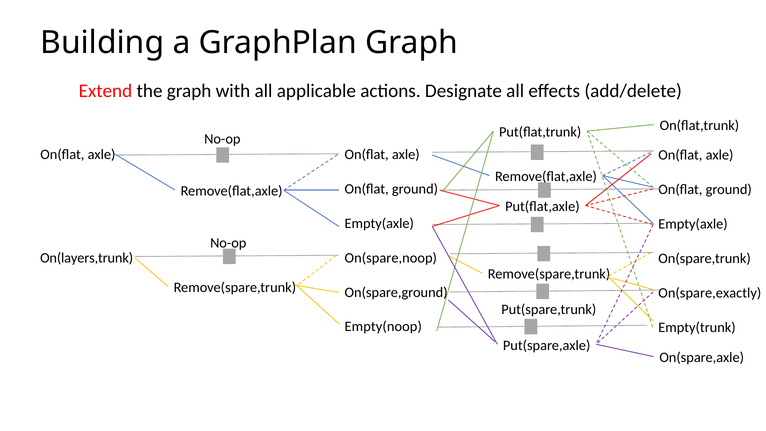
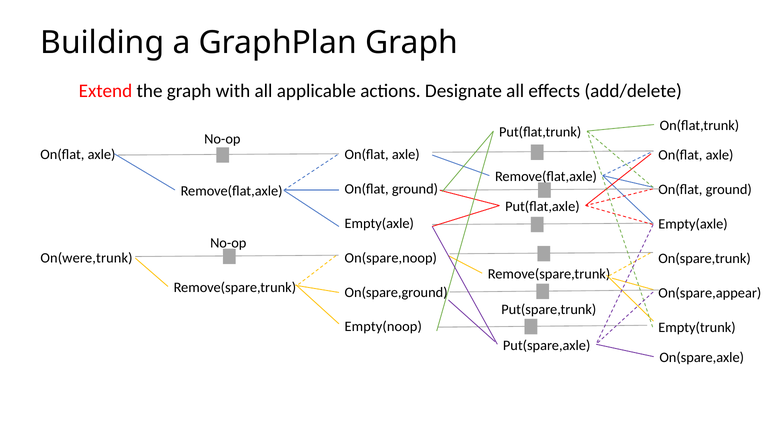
On(layers,trunk: On(layers,trunk -> On(were,trunk (86, 258)
On(spare,exactly: On(spare,exactly -> On(spare,appear (710, 293)
